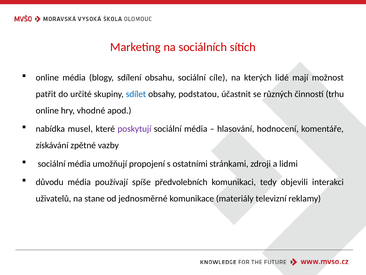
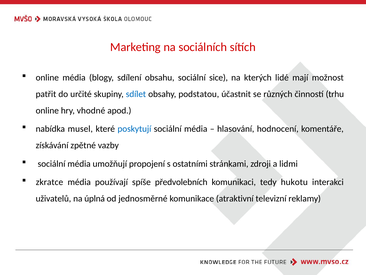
cíle: cíle -> sice (219, 78)
poskytují colour: purple -> blue (134, 129)
důvodu: důvodu -> zkratce (49, 182)
objevili: objevili -> hukotu (294, 182)
stane: stane -> úplná (95, 198)
materiály: materiály -> atraktivní (235, 198)
